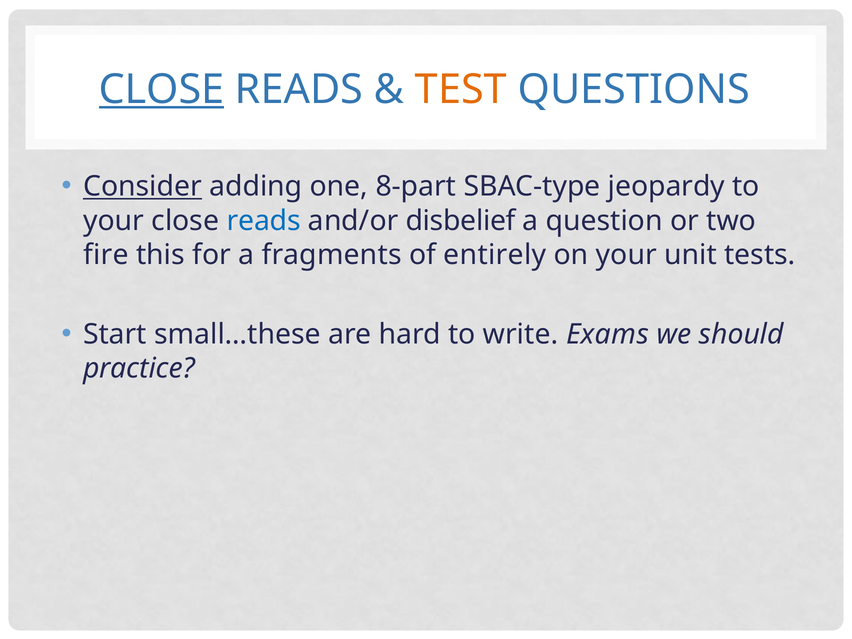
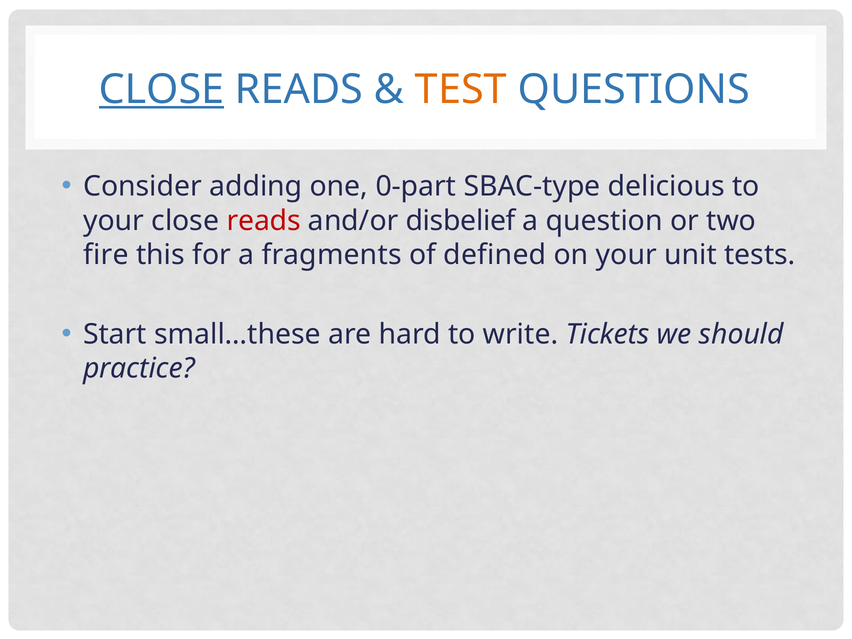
Consider underline: present -> none (142, 187)
8-part: 8-part -> 0-part (416, 187)
jeopardy: jeopardy -> delicious (666, 187)
reads colour: blue -> red (264, 221)
entirely: entirely -> defined (495, 255)
Exams: Exams -> Tickets (608, 334)
